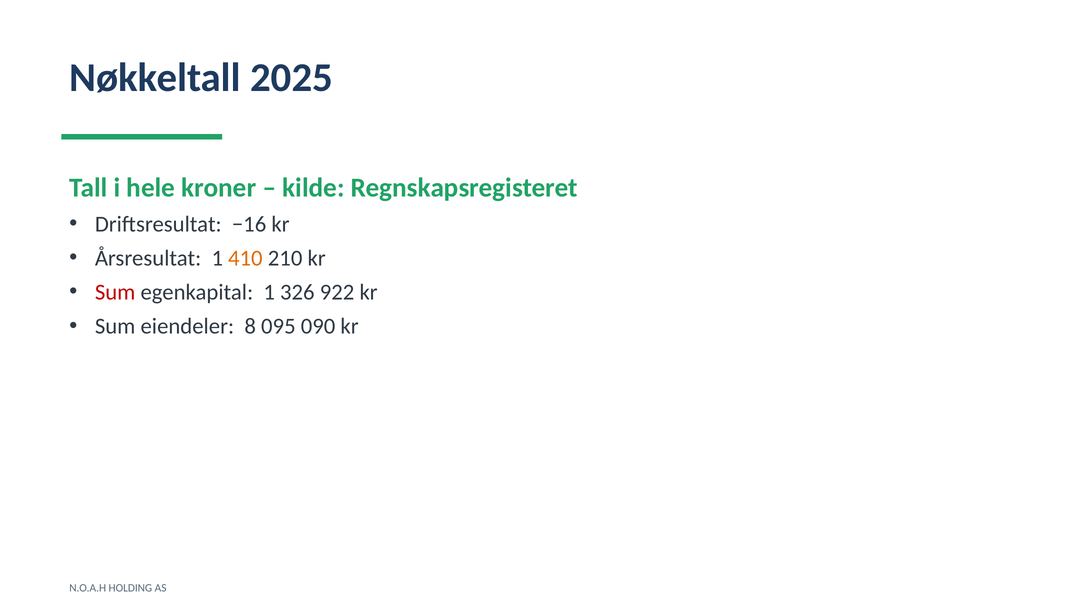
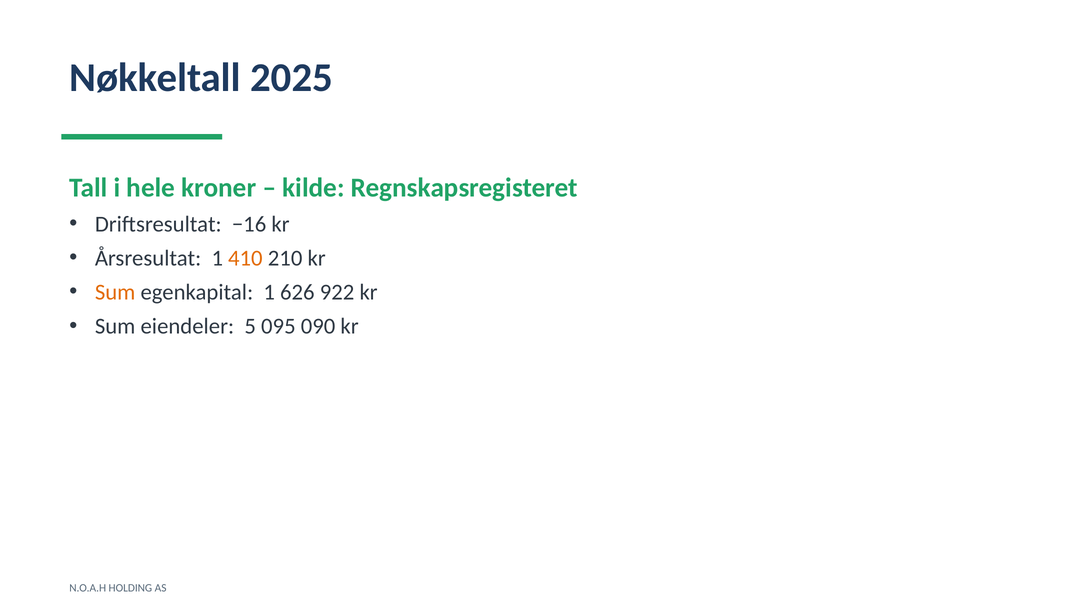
Sum colour: red -> orange (115, 292)
326: 326 -> 626 (297, 292)
8: 8 -> 5 (250, 326)
